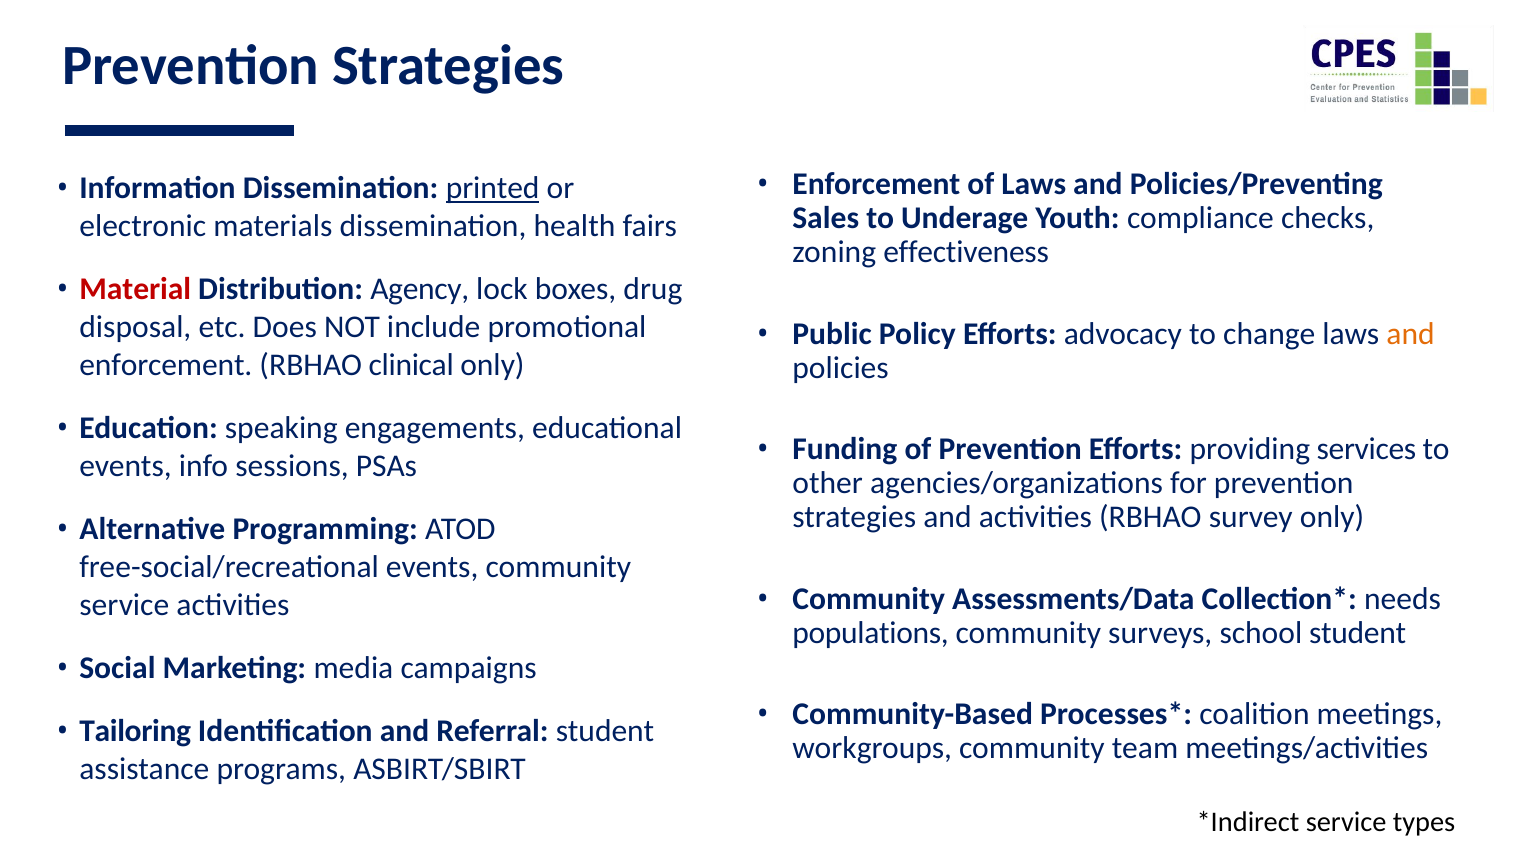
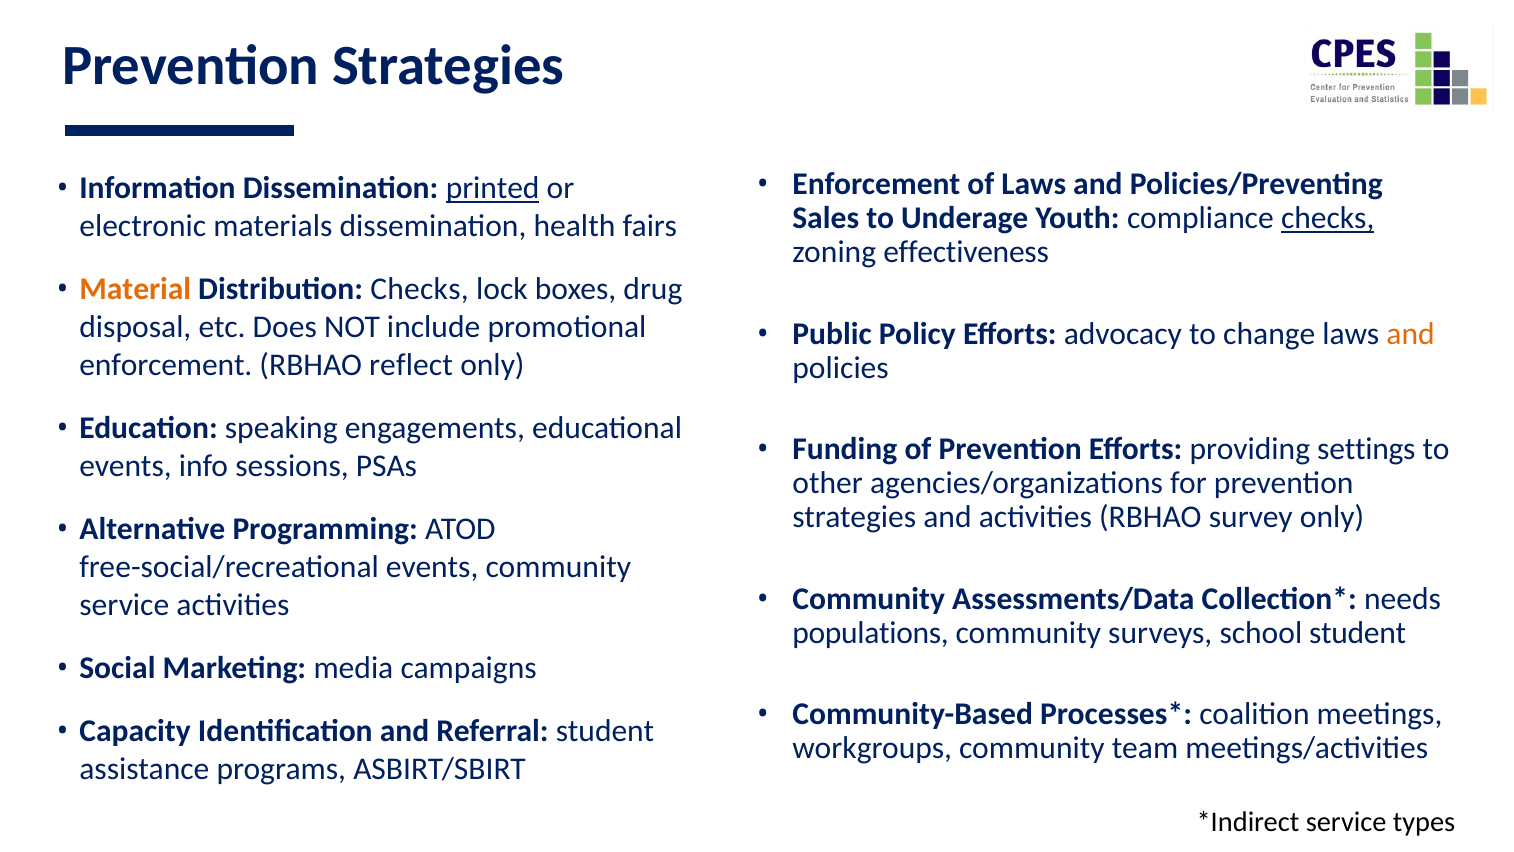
checks underline: none -> present (1328, 218)
Material colour: red -> orange (135, 289)
Distribution Agency: Agency -> Checks (420, 289)
clinical: clinical -> reflect (411, 365)
services: services -> settings (1366, 449)
Tailoring: Tailoring -> Capacity (135, 731)
